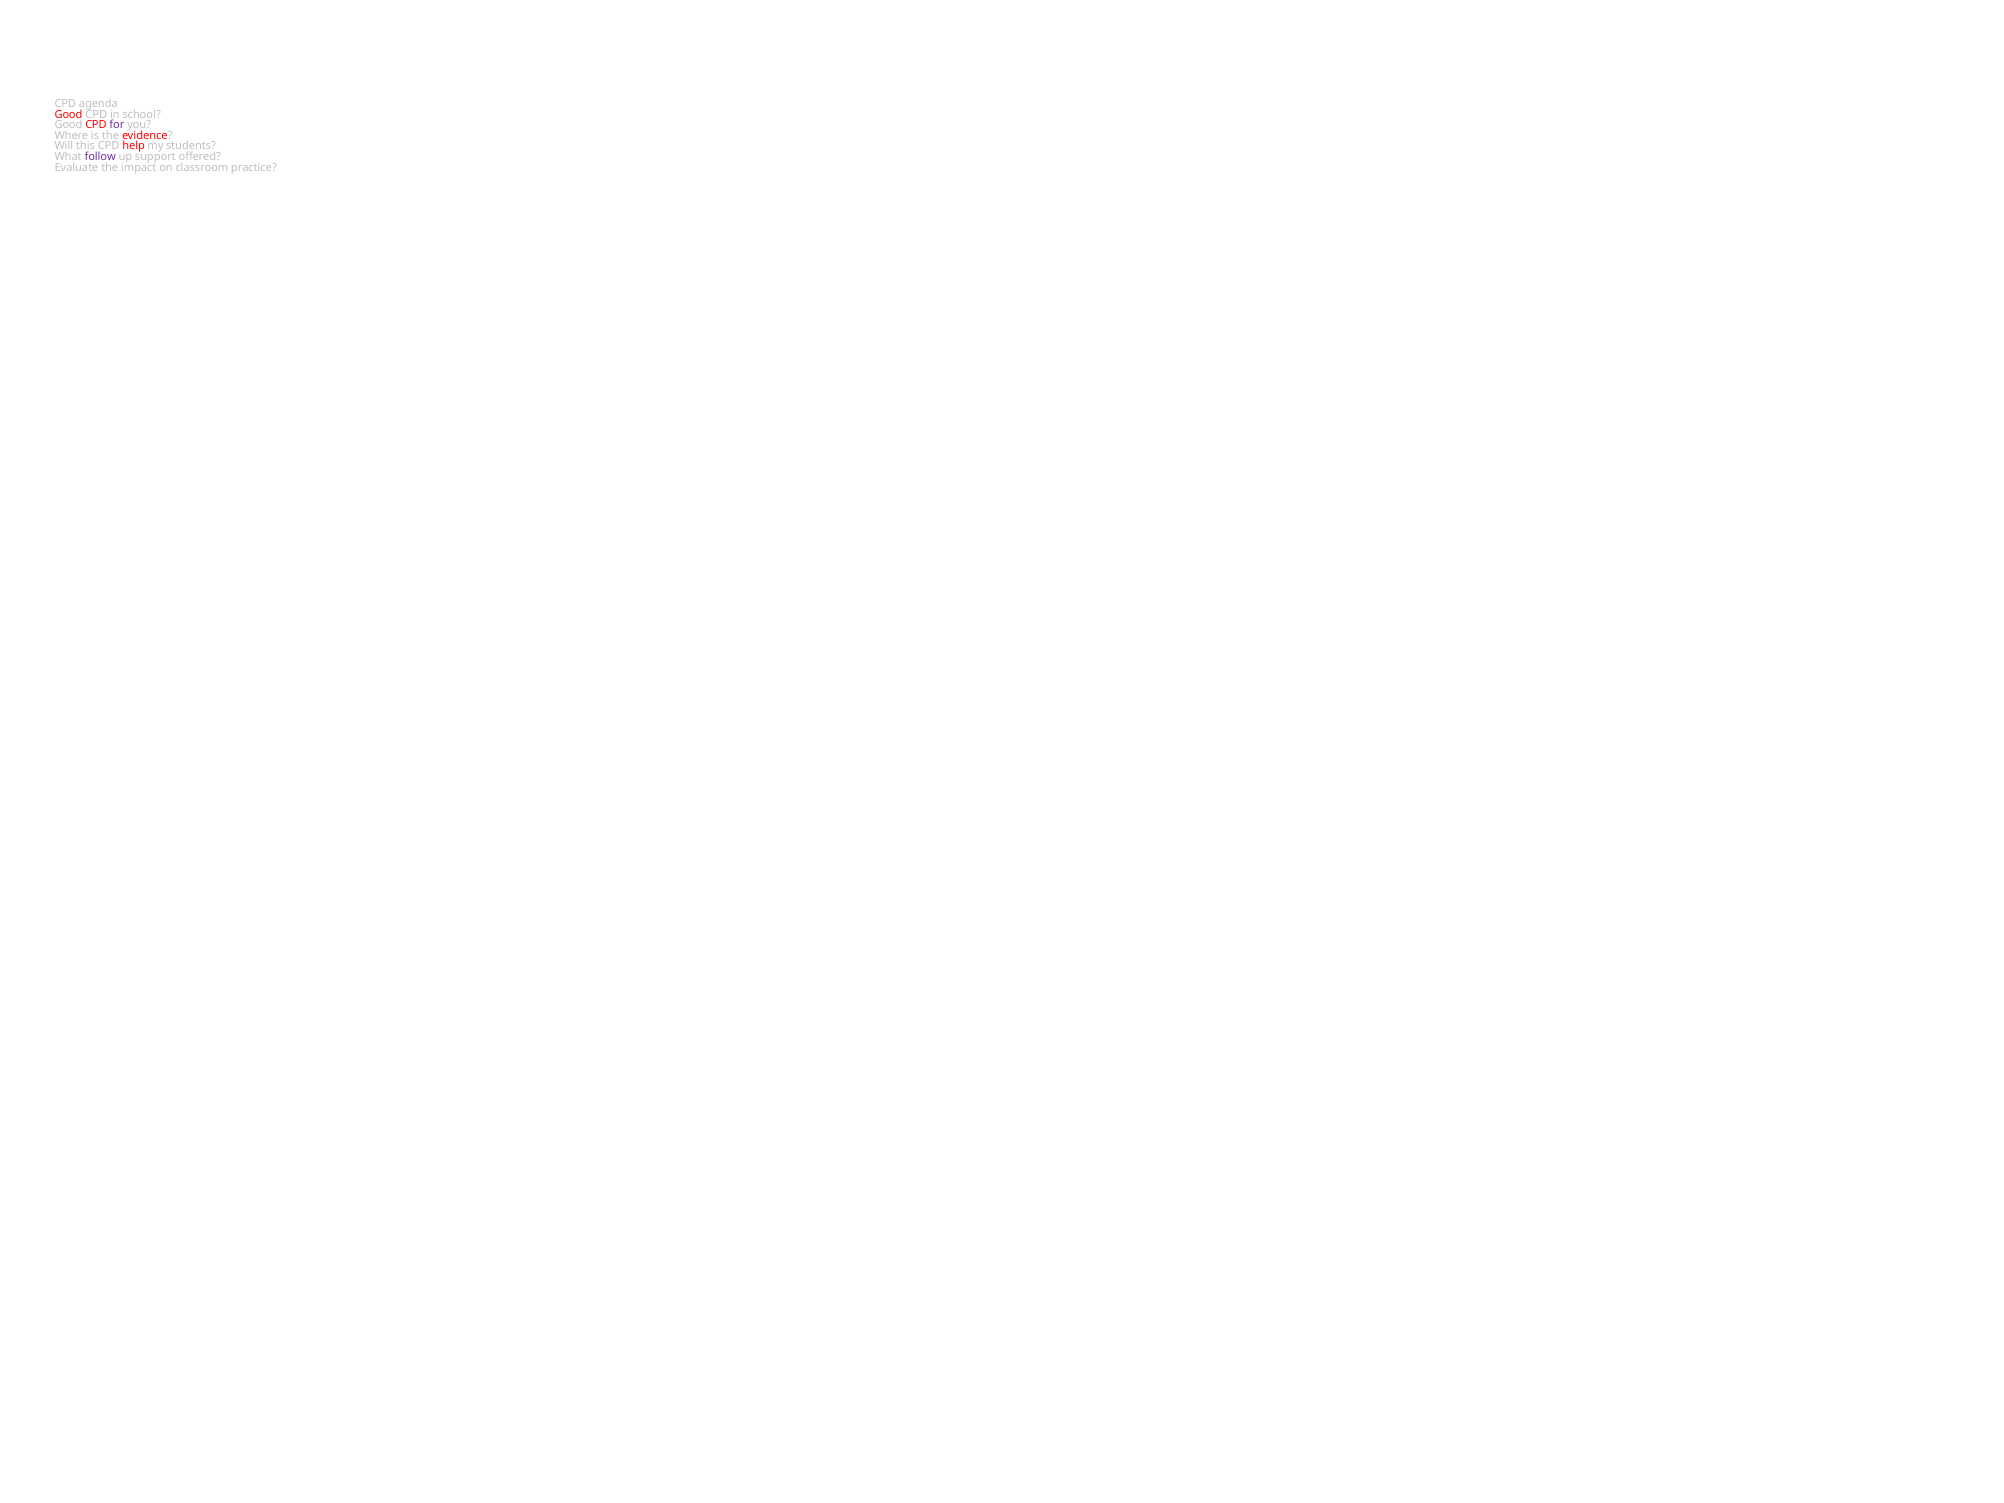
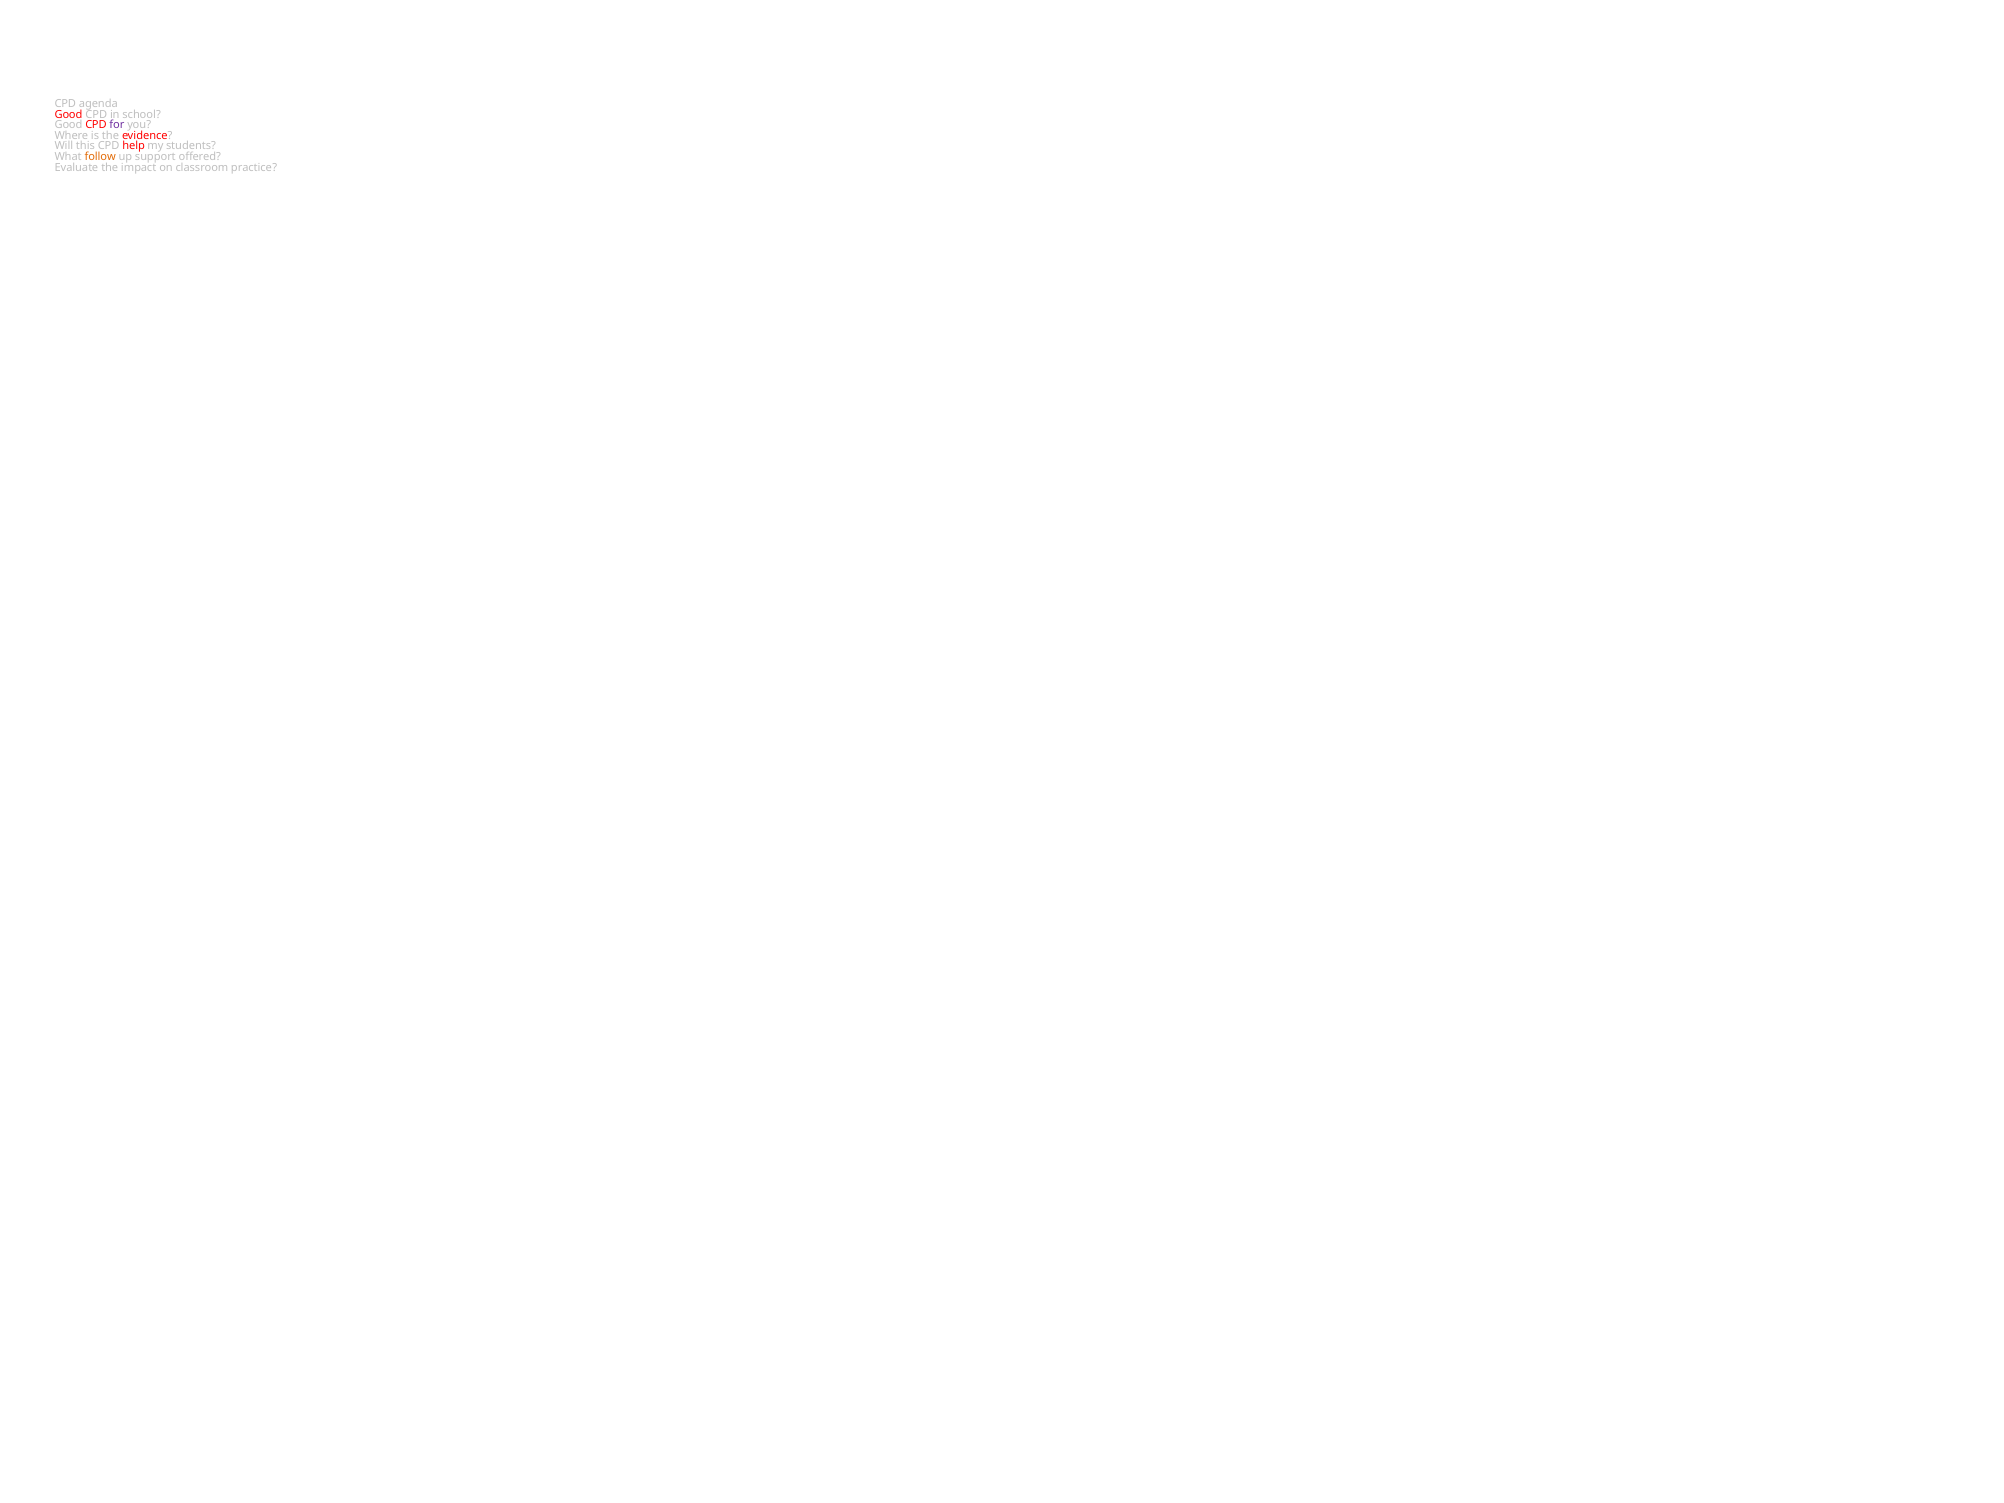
follow colour: purple -> orange (100, 157)
